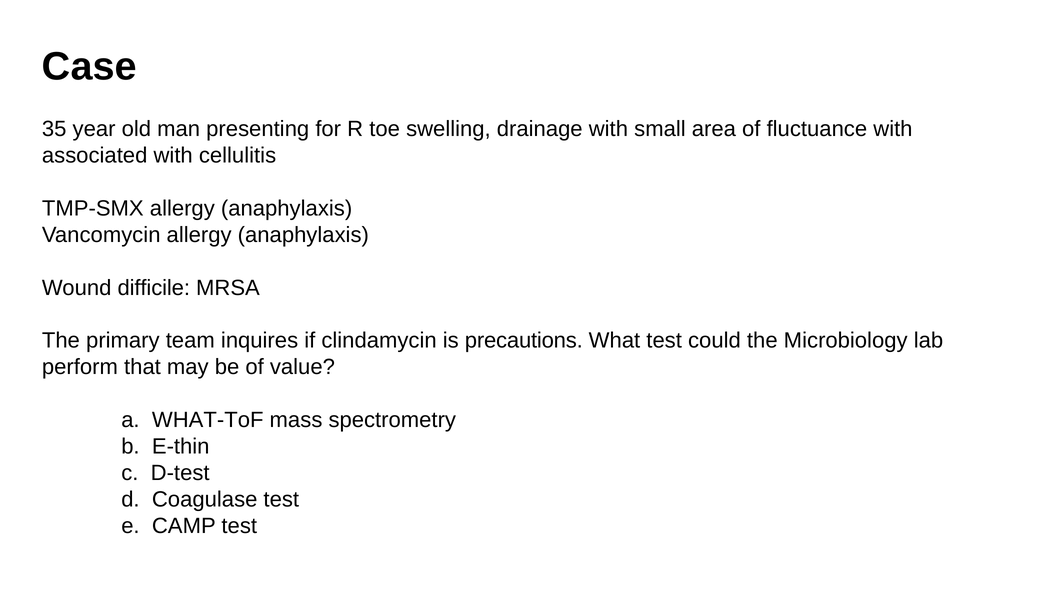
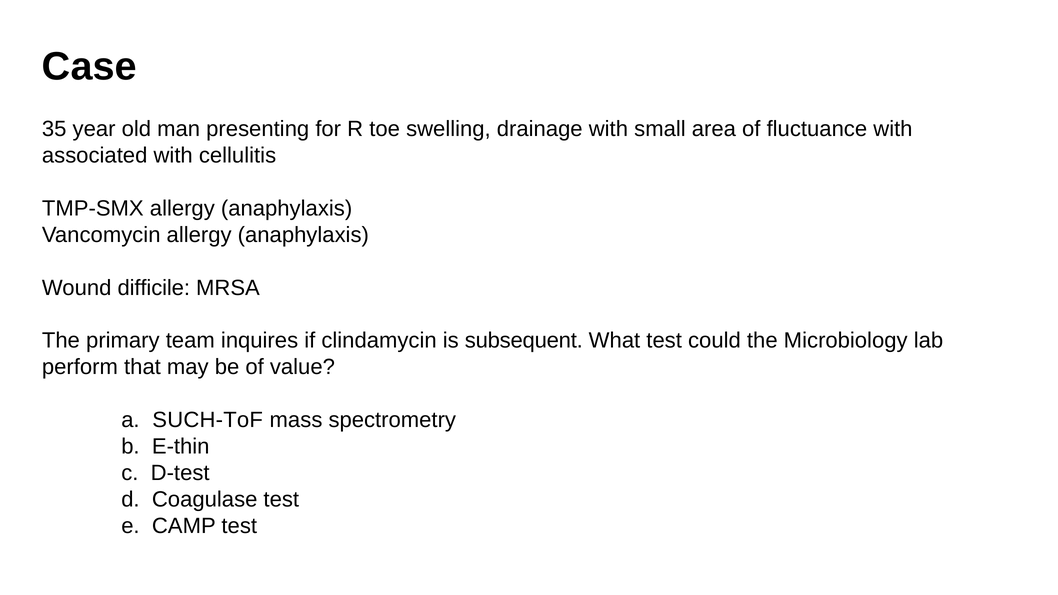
precautions: precautions -> subsequent (524, 341)
WHAT-ToF: WHAT-ToF -> SUCH-ToF (208, 420)
